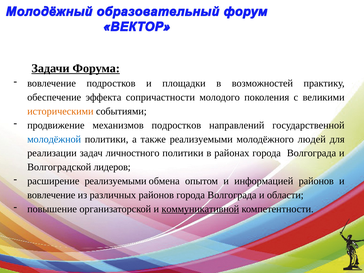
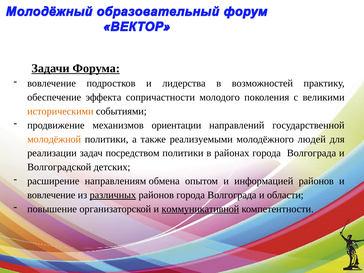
площадки: площадки -> лидерства (184, 83)
механизмов подростков: подростков -> ориентации (176, 125)
молодёжной colour: blue -> orange (54, 139)
личностного: личностного -> посредством (133, 153)
лидеров: лидеров -> детских (112, 167)
расширение реализуемыми: реализуемыми -> направлениям (115, 181)
различных underline: none -> present (113, 195)
